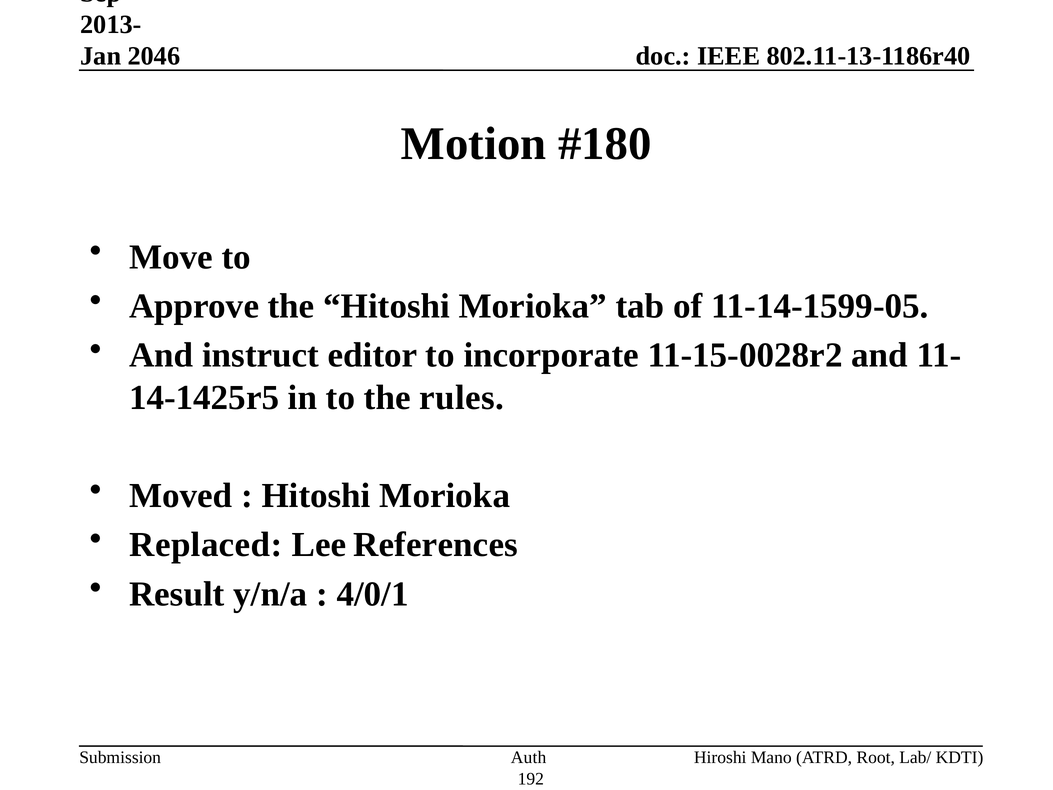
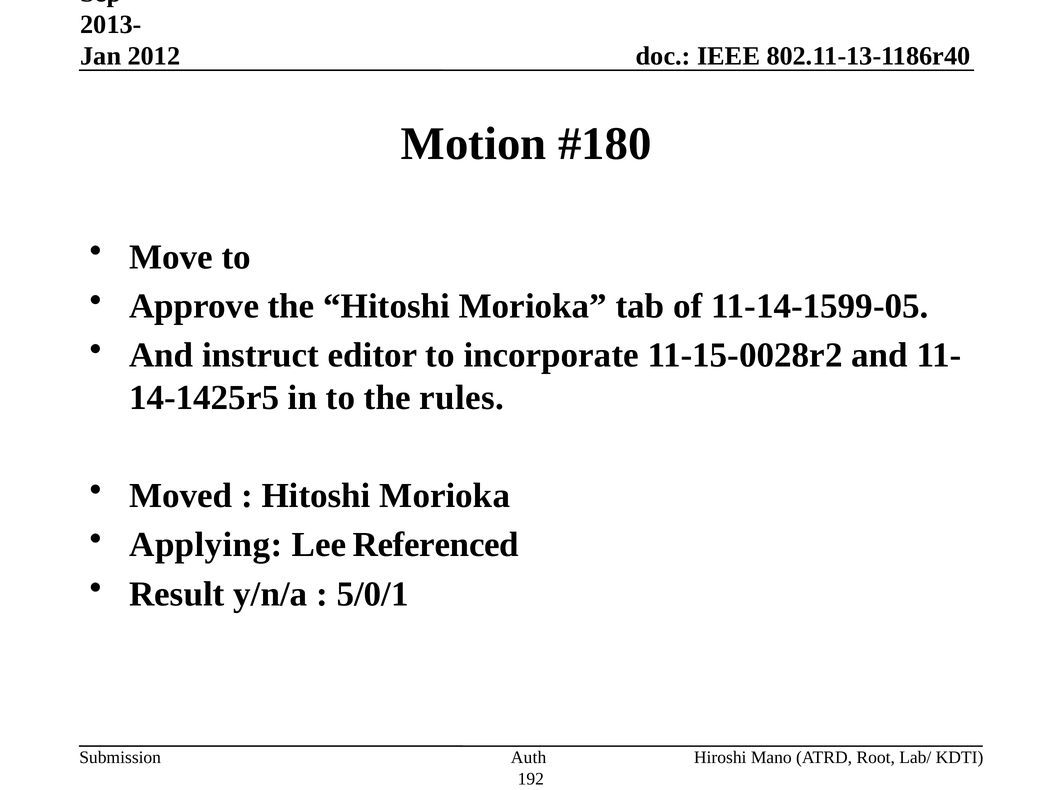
2046: 2046 -> 2012 (154, 56)
Replaced: Replaced -> Applying (206, 545)
References: References -> Referenced (436, 545)
4/0/1: 4/0/1 -> 5/0/1 (373, 594)
